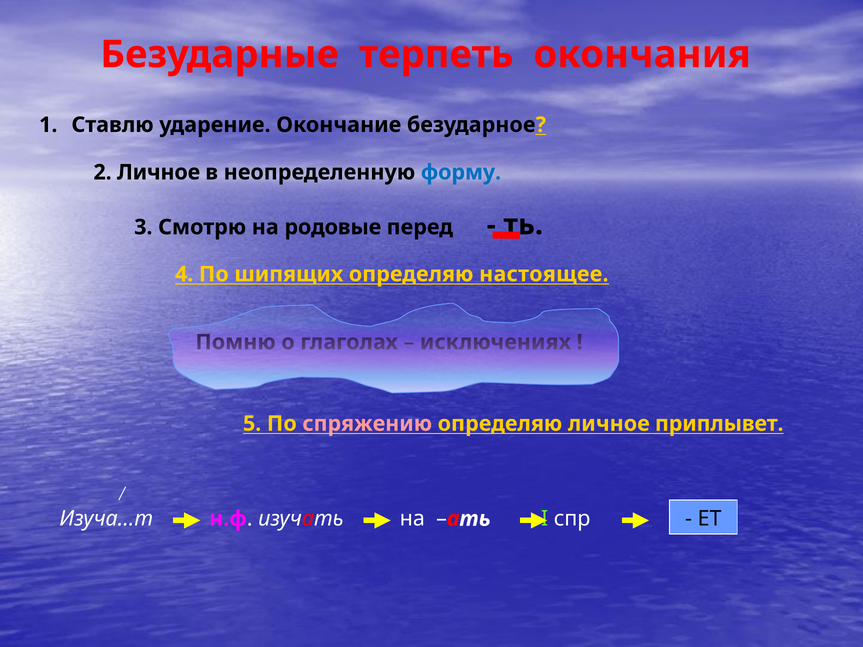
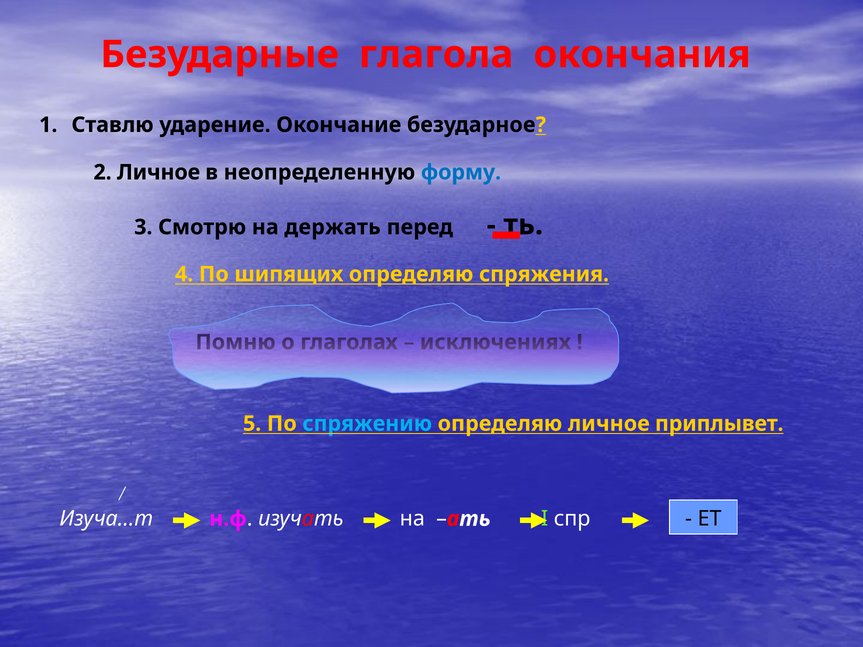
терпеть: терпеть -> глагола (436, 55)
родовые: родовые -> держать (333, 227)
настоящее: настоящее -> спряжения (544, 274)
спряжению colour: pink -> light blue (367, 424)
